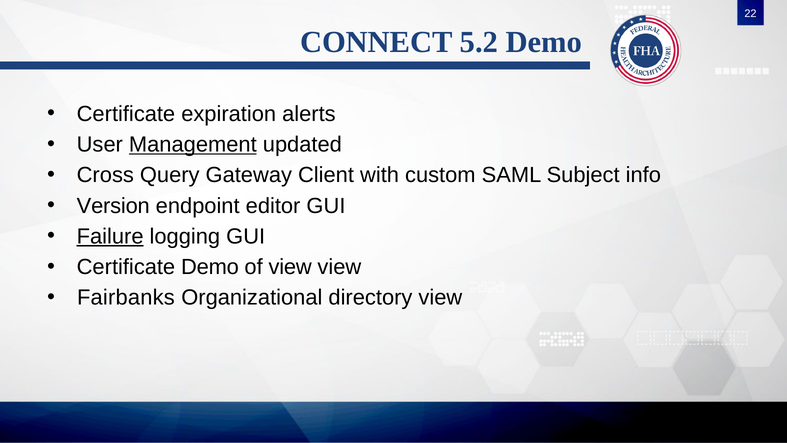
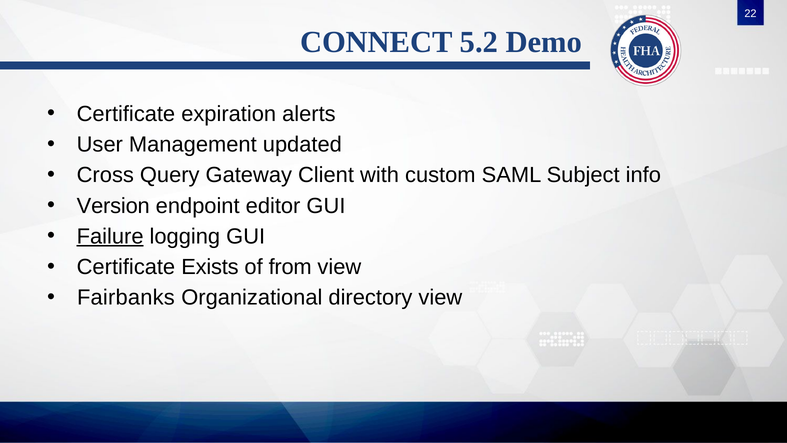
Management underline: present -> none (193, 144)
Certificate Demo: Demo -> Exists (210, 267)
of view: view -> from (290, 267)
